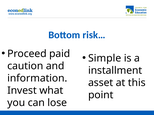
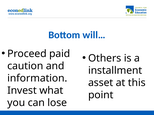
risk…: risk… -> will… (94, 35)
Simple: Simple -> Others (105, 58)
